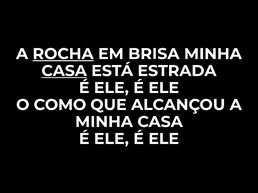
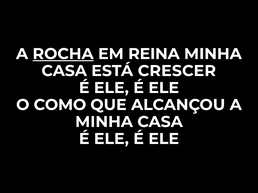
BRISA: BRISA -> REINA (154, 54)
CASA underline: present -> none (64, 71)
ESTRADA: ESTRADA -> CRESCER (177, 71)
